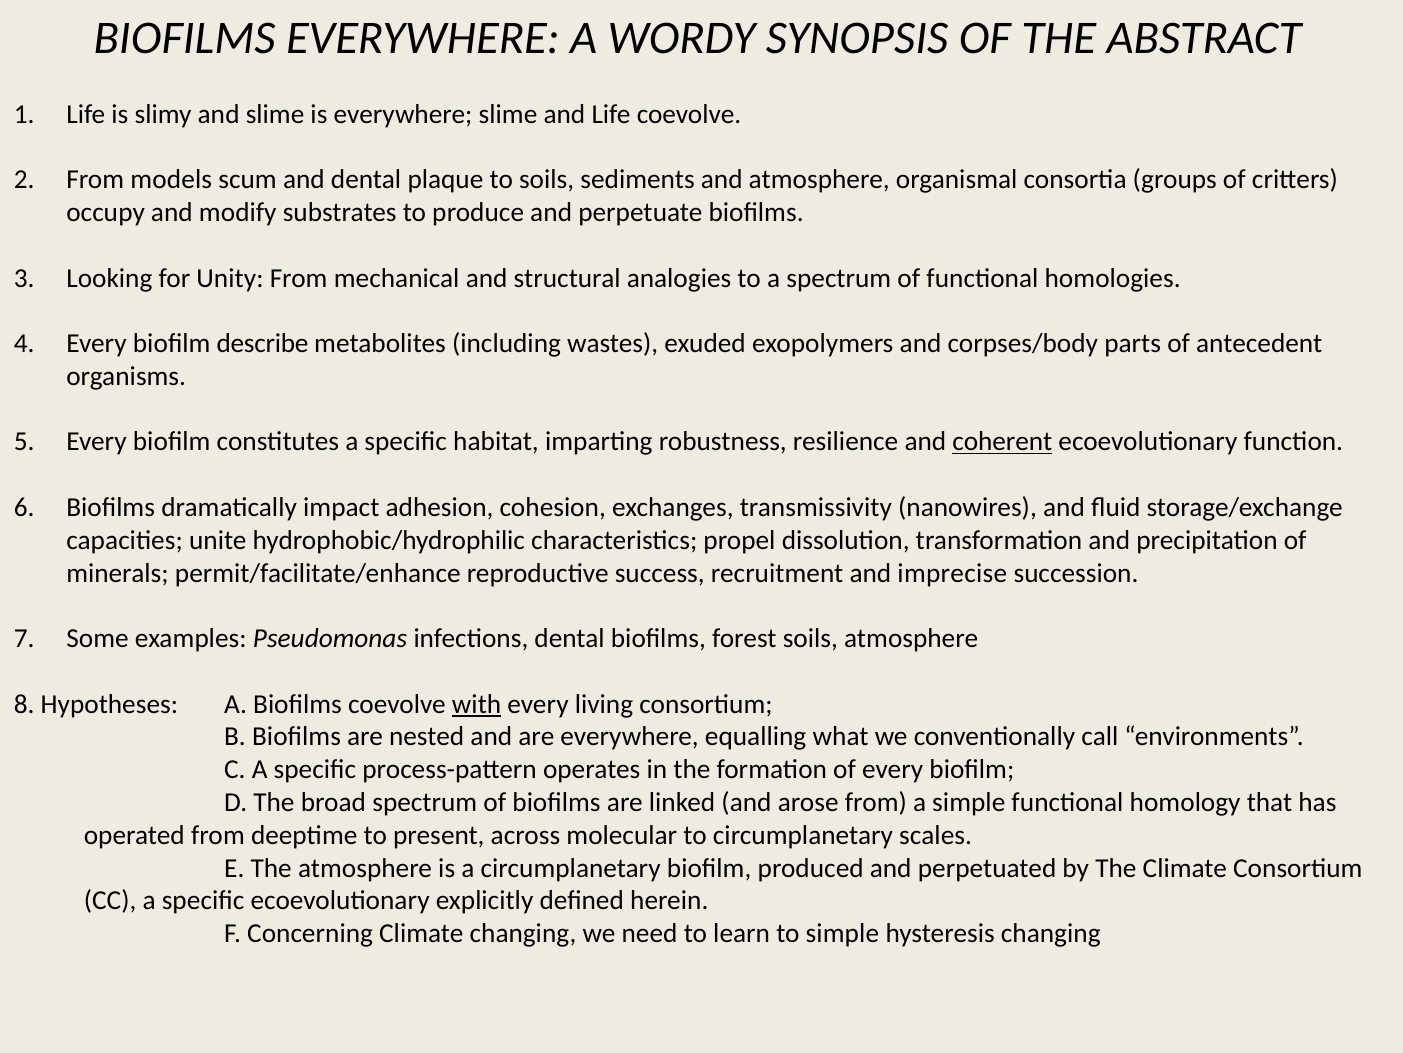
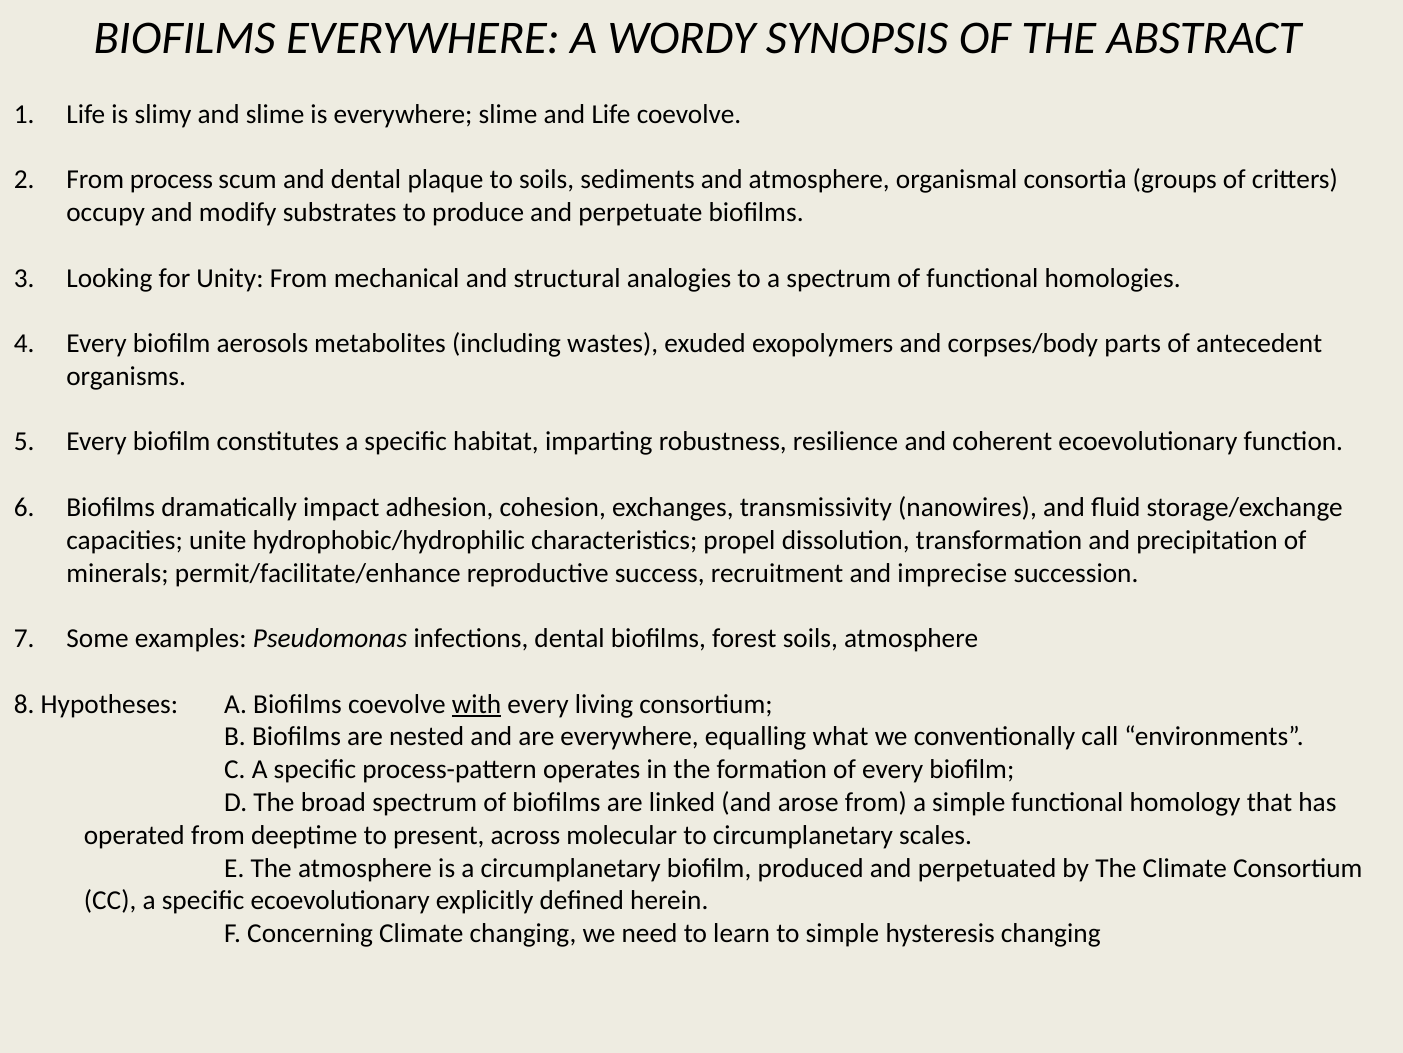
models: models -> process (171, 180)
describe: describe -> aerosols (262, 343)
coherent underline: present -> none (1002, 442)
